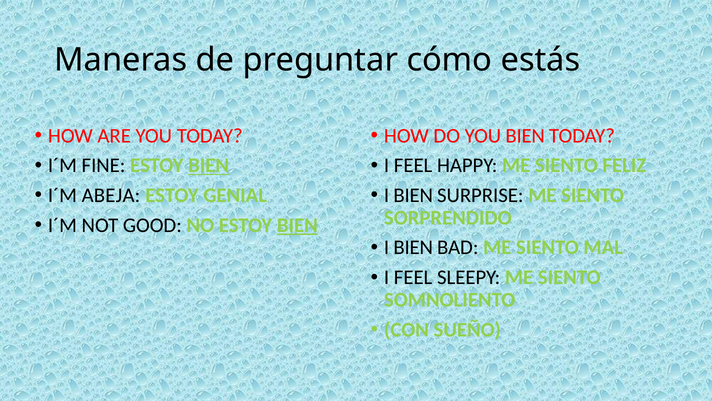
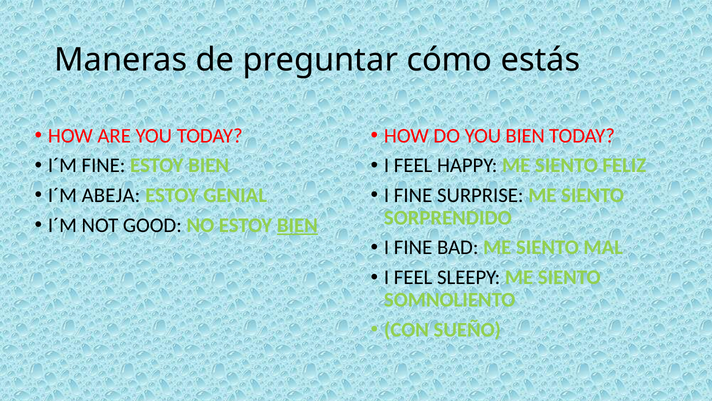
BIEN underline: present -> none (209, 165)
BIEN: BIEN -> FINE (413, 195)
BIEN: BIEN -> FINE (413, 247)
